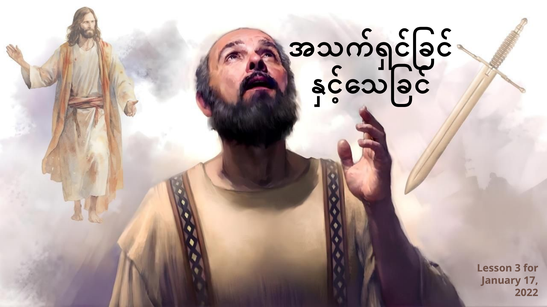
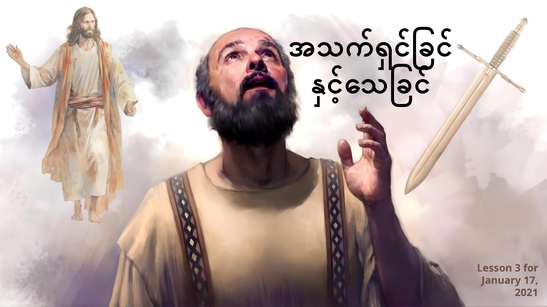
2022: 2022 -> 2021 (527, 293)
